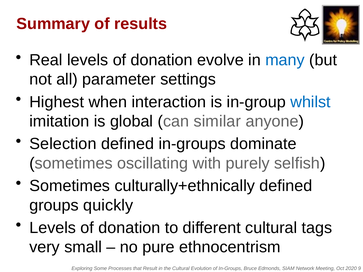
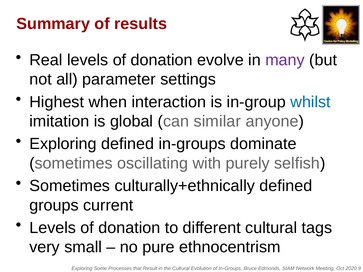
many colour: blue -> purple (285, 60)
Selection: Selection -> Exploring (63, 144)
quickly: quickly -> current (108, 205)
